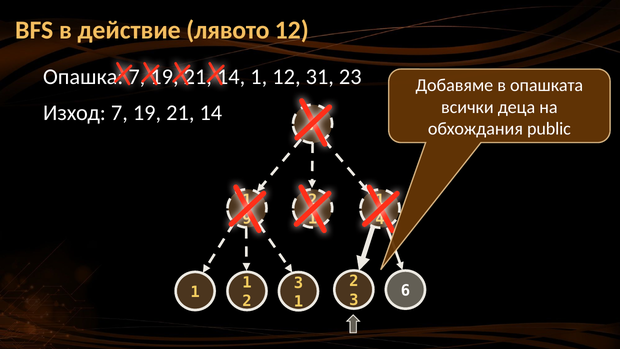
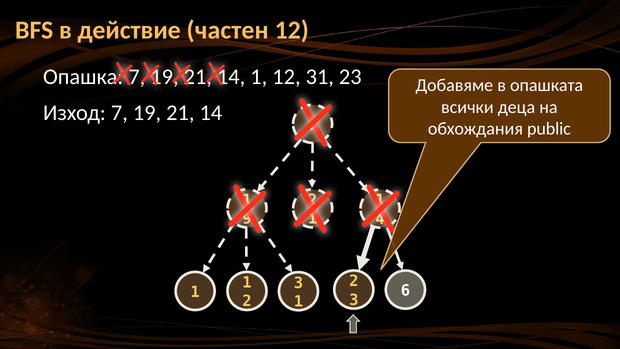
лявото: лявото -> частен (228, 30)
